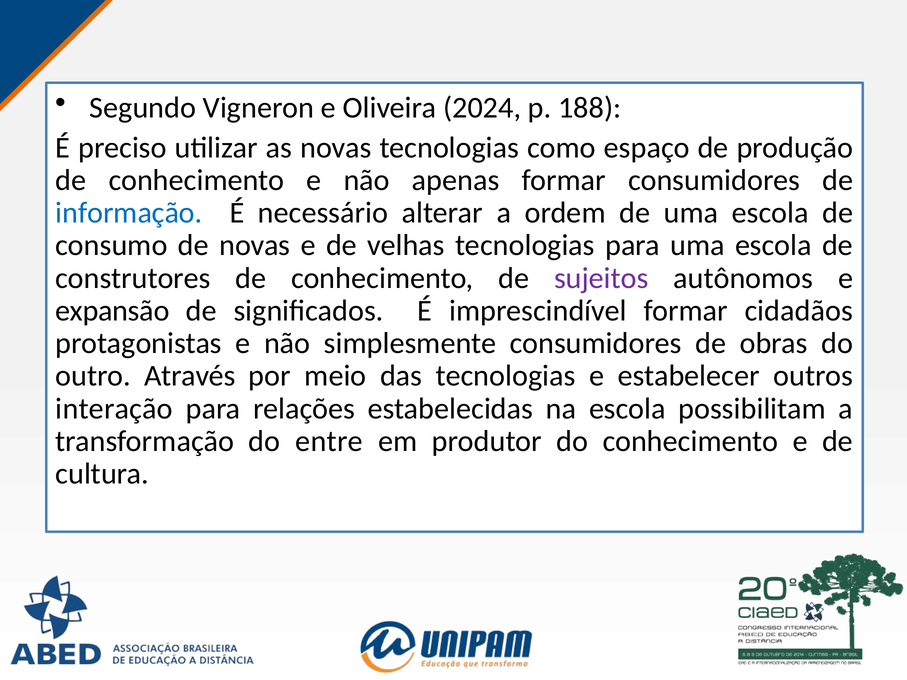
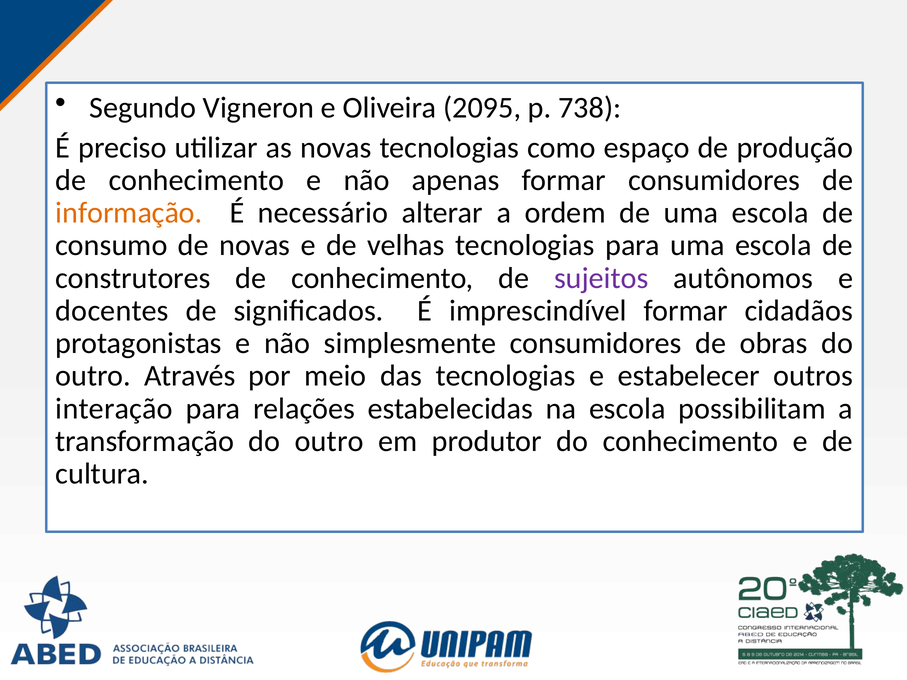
2024: 2024 -> 2095 (482, 108)
188: 188 -> 738 (590, 108)
informação colour: blue -> orange (129, 213)
expansão: expansão -> docentes (112, 311)
transformação do entre: entre -> outro (329, 441)
